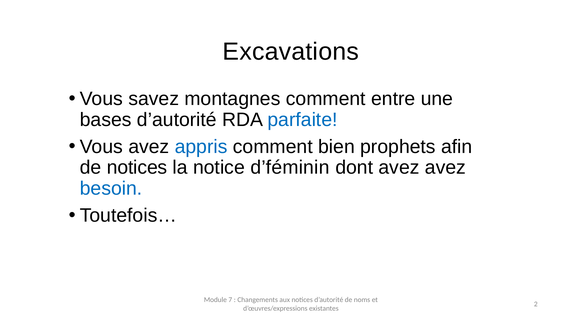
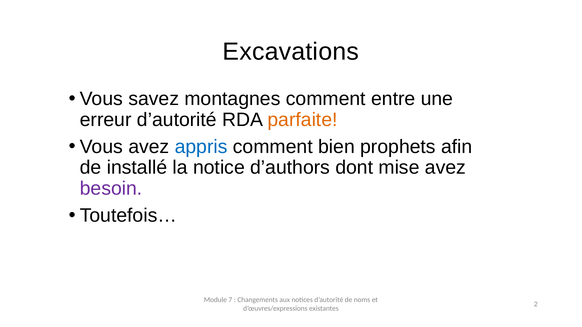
bases: bases -> erreur (106, 120)
parfaite colour: blue -> orange (303, 120)
de notices: notices -> installé (137, 168)
d’féminin: d’féminin -> d’authors (290, 168)
dont avez: avez -> mise (399, 168)
besoin colour: blue -> purple (111, 189)
